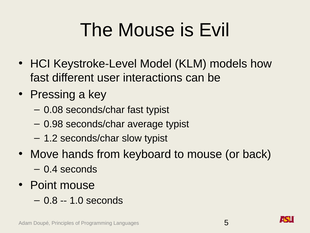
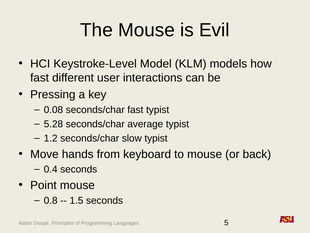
0.98: 0.98 -> 5.28 (53, 124)
1.0: 1.0 -> 1.5 (76, 200)
